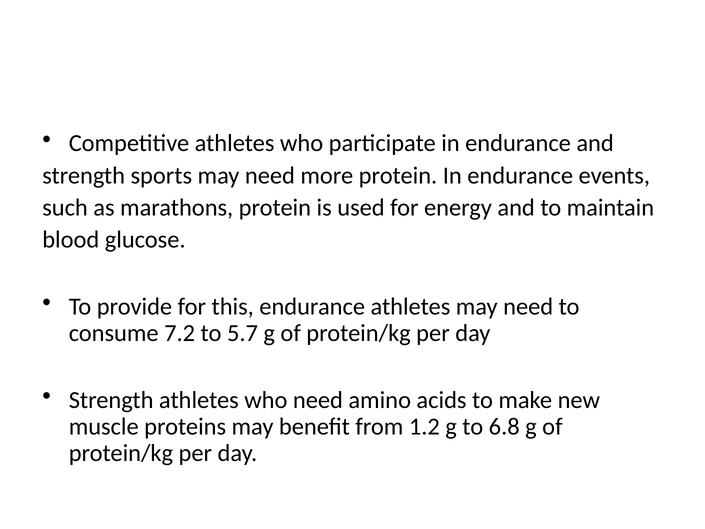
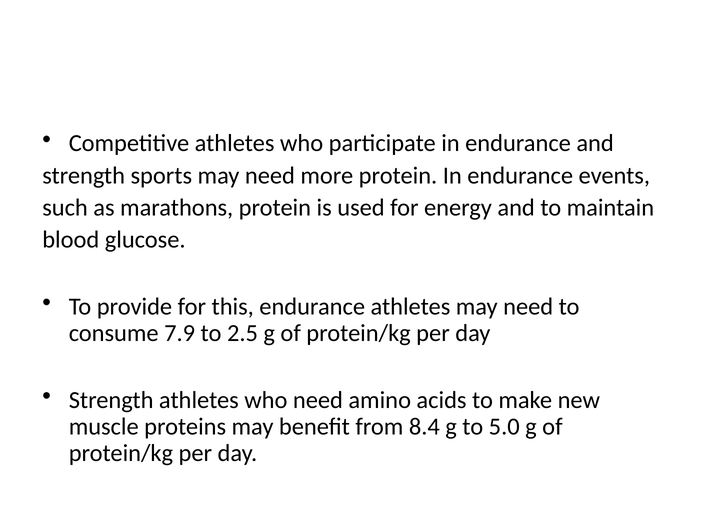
7.2: 7.2 -> 7.9 (180, 333)
5.7: 5.7 -> 2.5 (242, 333)
1.2: 1.2 -> 8.4 (424, 426)
6.8: 6.8 -> 5.0 (504, 426)
